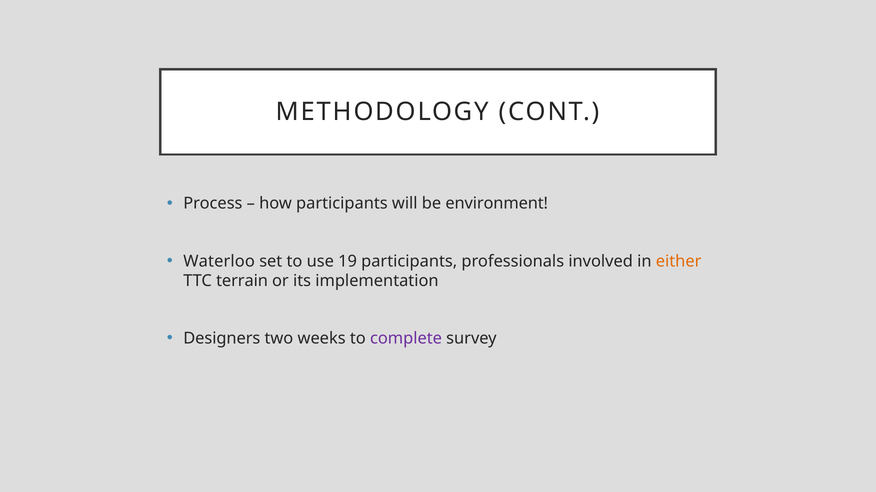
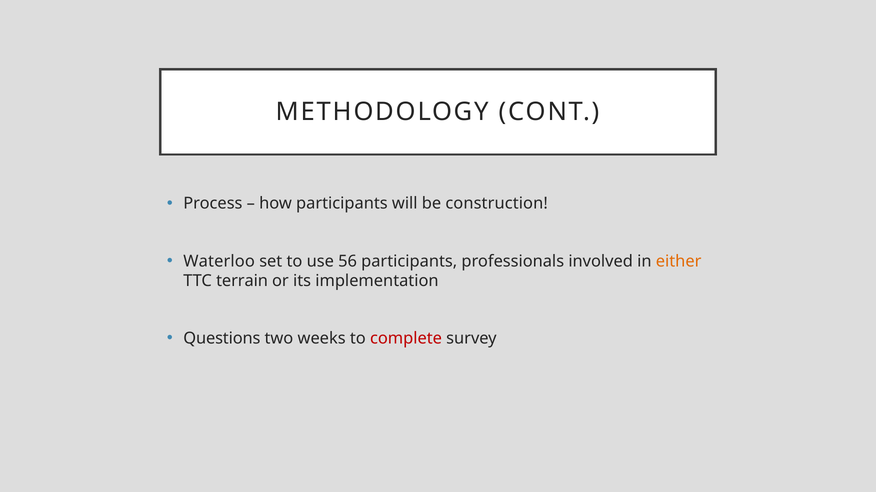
environment: environment -> construction (497, 204)
19: 19 -> 56 (348, 262)
Designers: Designers -> Questions (222, 339)
complete colour: purple -> red (406, 339)
